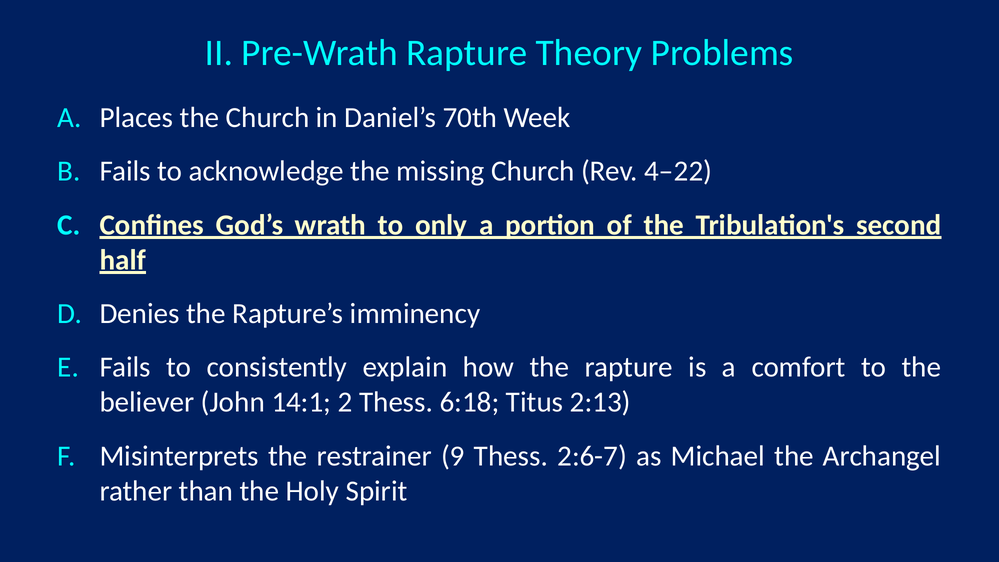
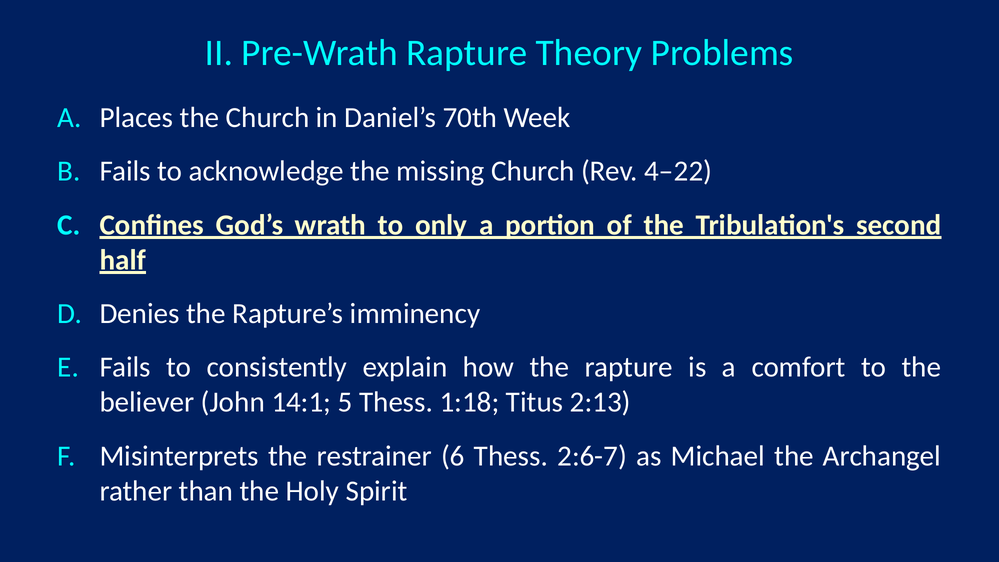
2: 2 -> 5 (345, 402)
6:18: 6:18 -> 1:18 (470, 402)
9: 9 -> 6 (453, 456)
